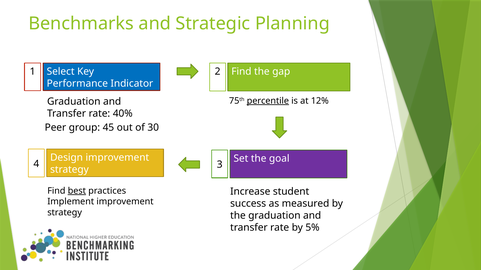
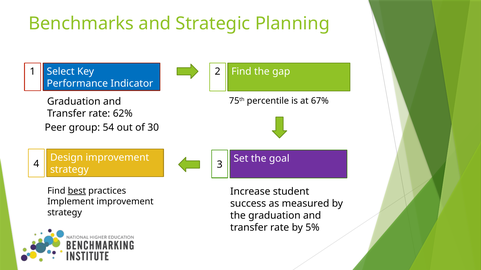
percentile underline: present -> none (268, 101)
12%: 12% -> 67% (320, 101)
40%: 40% -> 62% (123, 114)
45: 45 -> 54 (108, 128)
